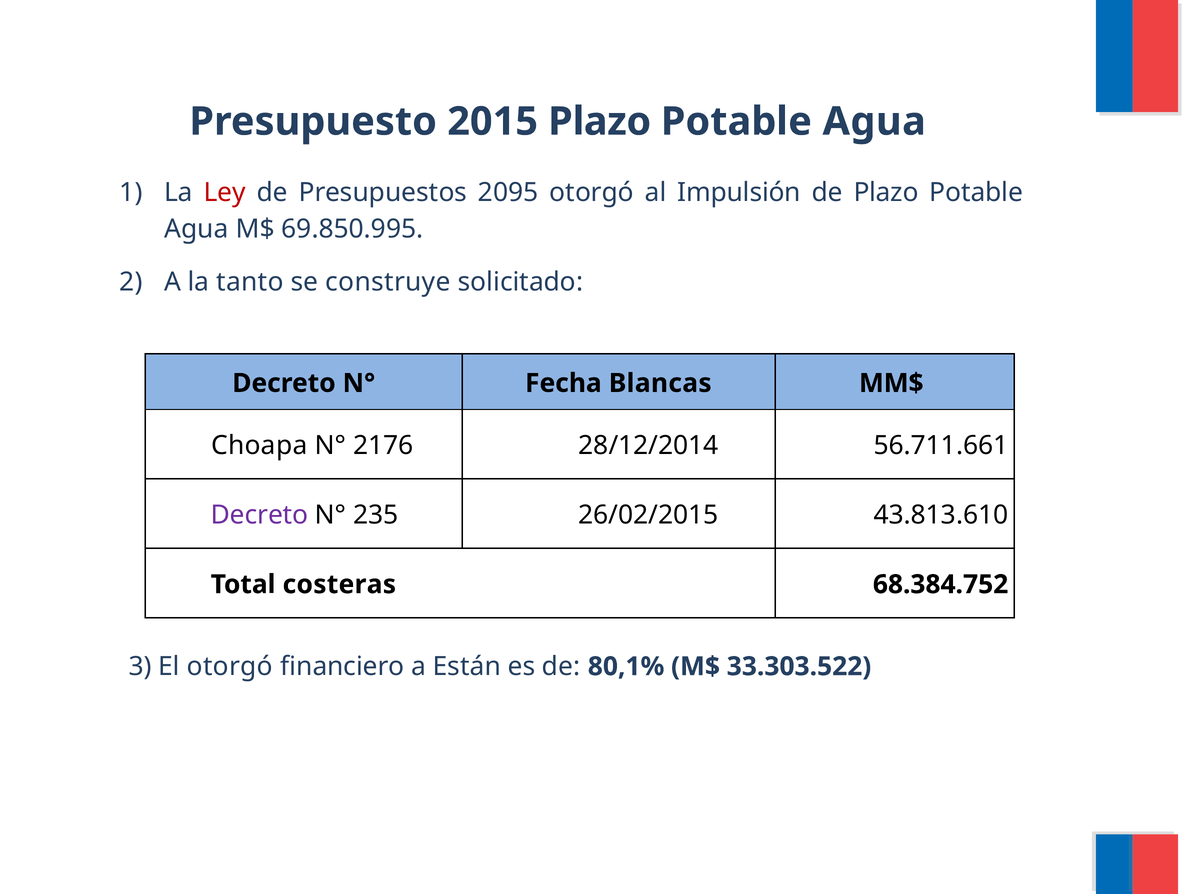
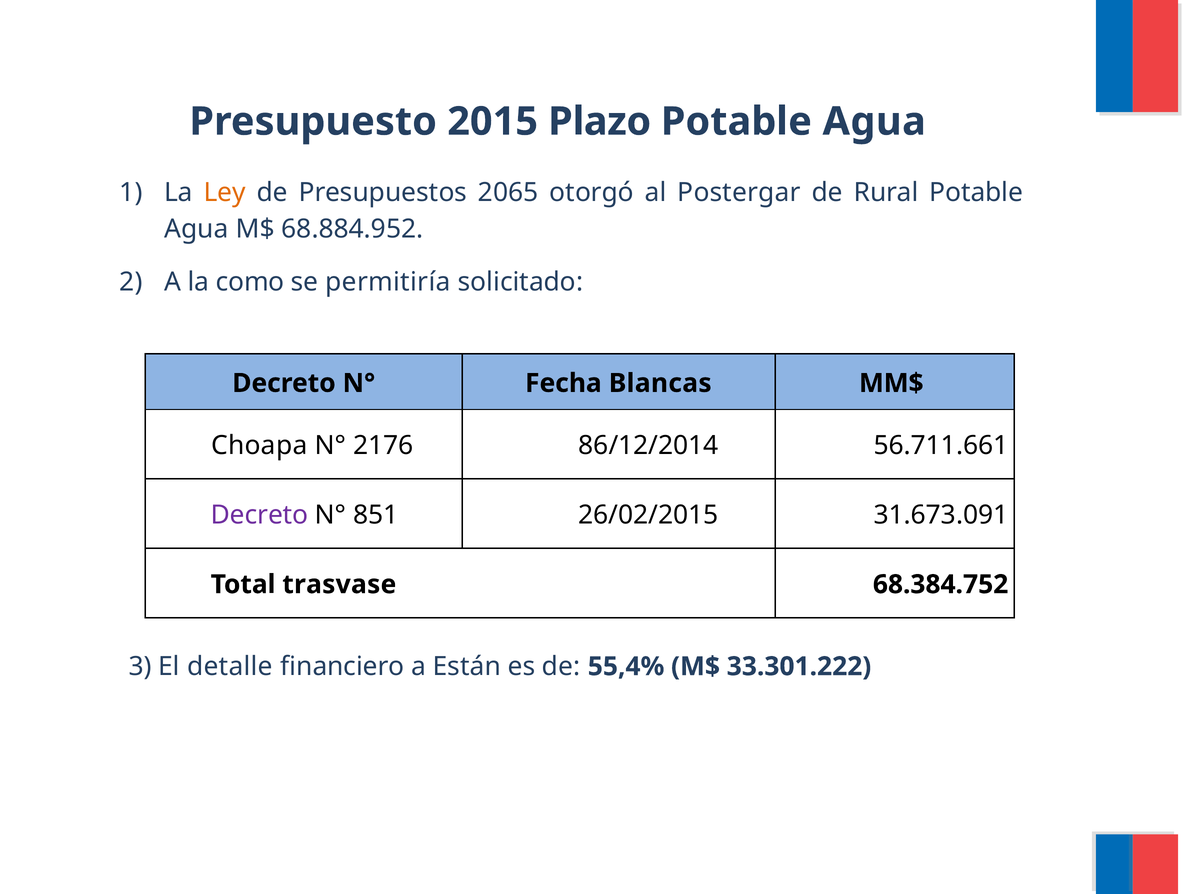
Ley colour: red -> orange (225, 192)
2095: 2095 -> 2065 (508, 192)
Impulsión: Impulsión -> Postergar (739, 192)
de Plazo: Plazo -> Rural (886, 192)
69.850.995: 69.850.995 -> 68.884.952 (352, 229)
tanto: tanto -> como (250, 282)
construye: construye -> permitiría (388, 282)
28/12/2014: 28/12/2014 -> 86/12/2014 (648, 445)
235: 235 -> 851 (376, 515)
43.813.610: 43.813.610 -> 31.673.091 (941, 515)
costeras: costeras -> trasvase (339, 584)
El otorgó: otorgó -> detalle (230, 666)
80,1%: 80,1% -> 55,4% (626, 666)
33.303.522: 33.303.522 -> 33.301.222 (799, 666)
